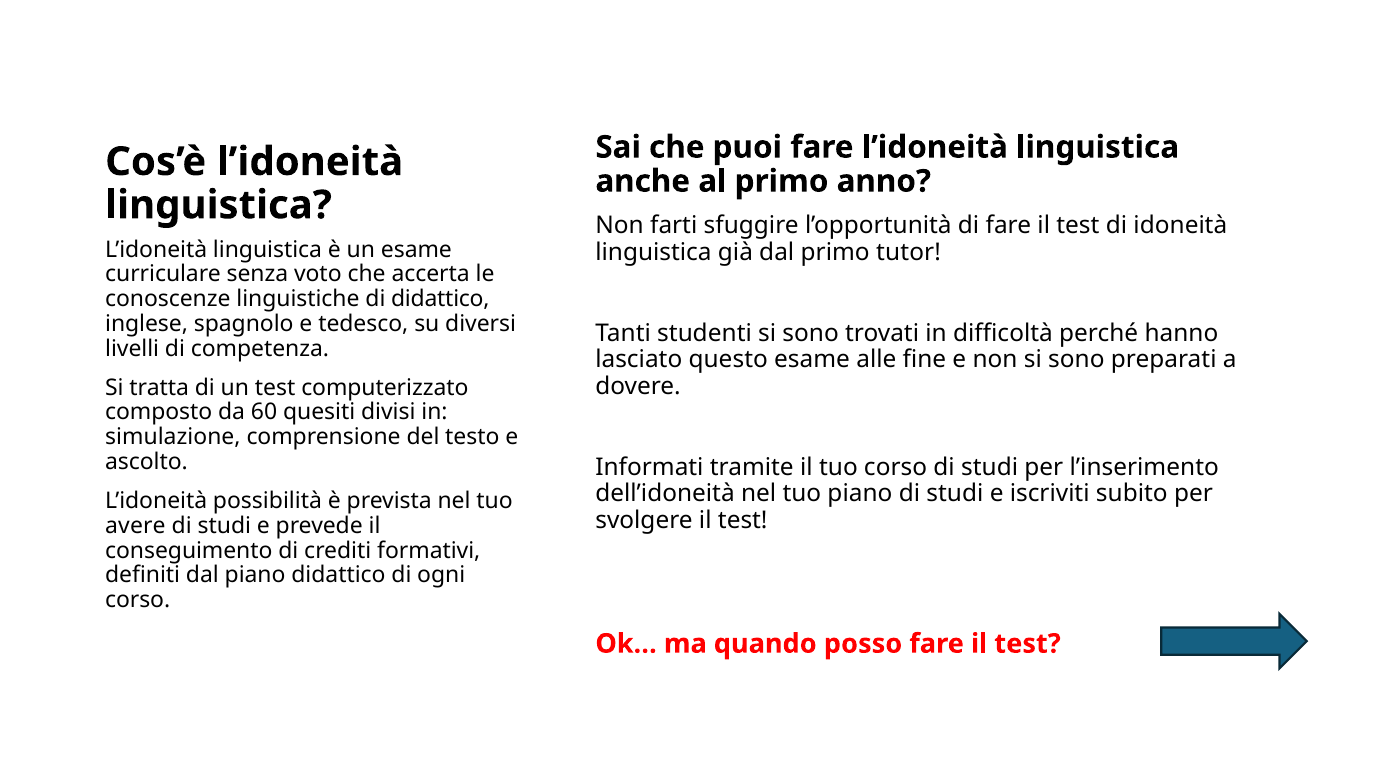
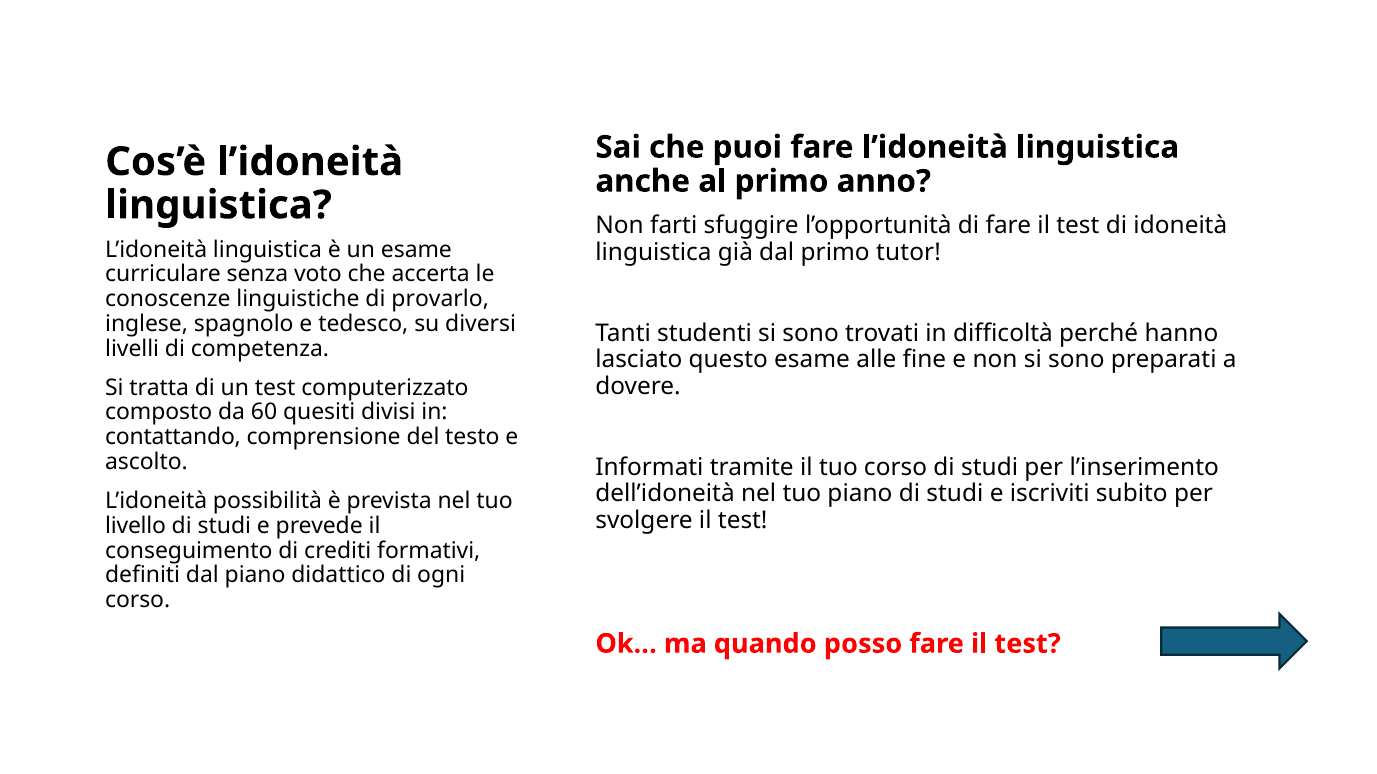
di didattico: didattico -> provarlo (440, 299)
simulazione: simulazione -> contattando (173, 437)
avere: avere -> livello (136, 526)
